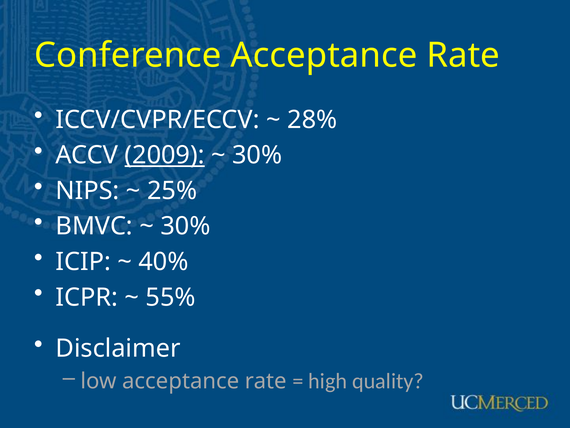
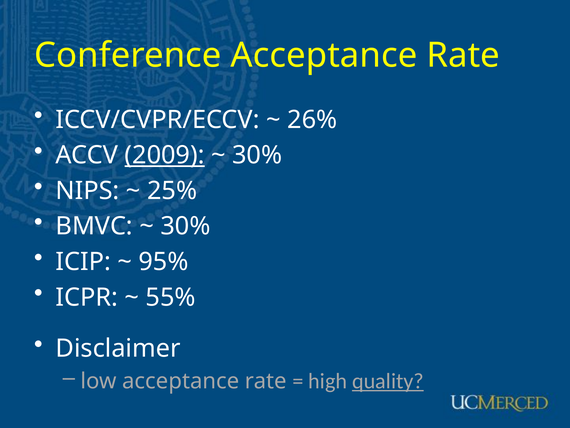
28%: 28% -> 26% (312, 120)
40%: 40% -> 95% (164, 261)
quality underline: none -> present (388, 381)
